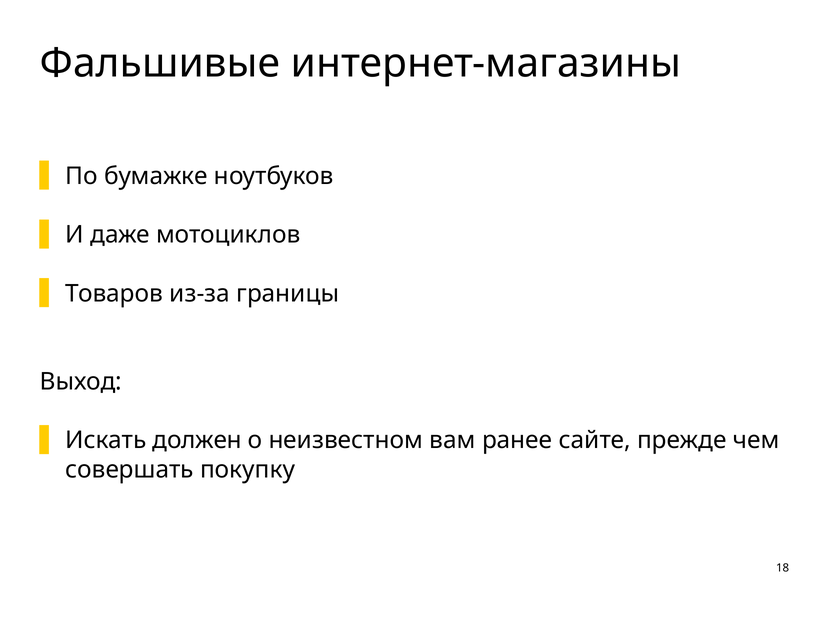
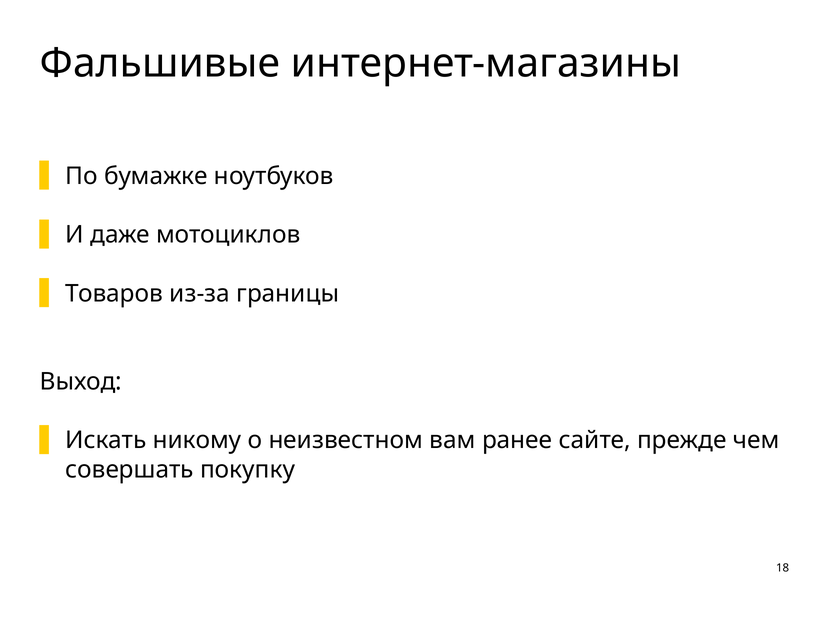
должен: должен -> никому (197, 440)
